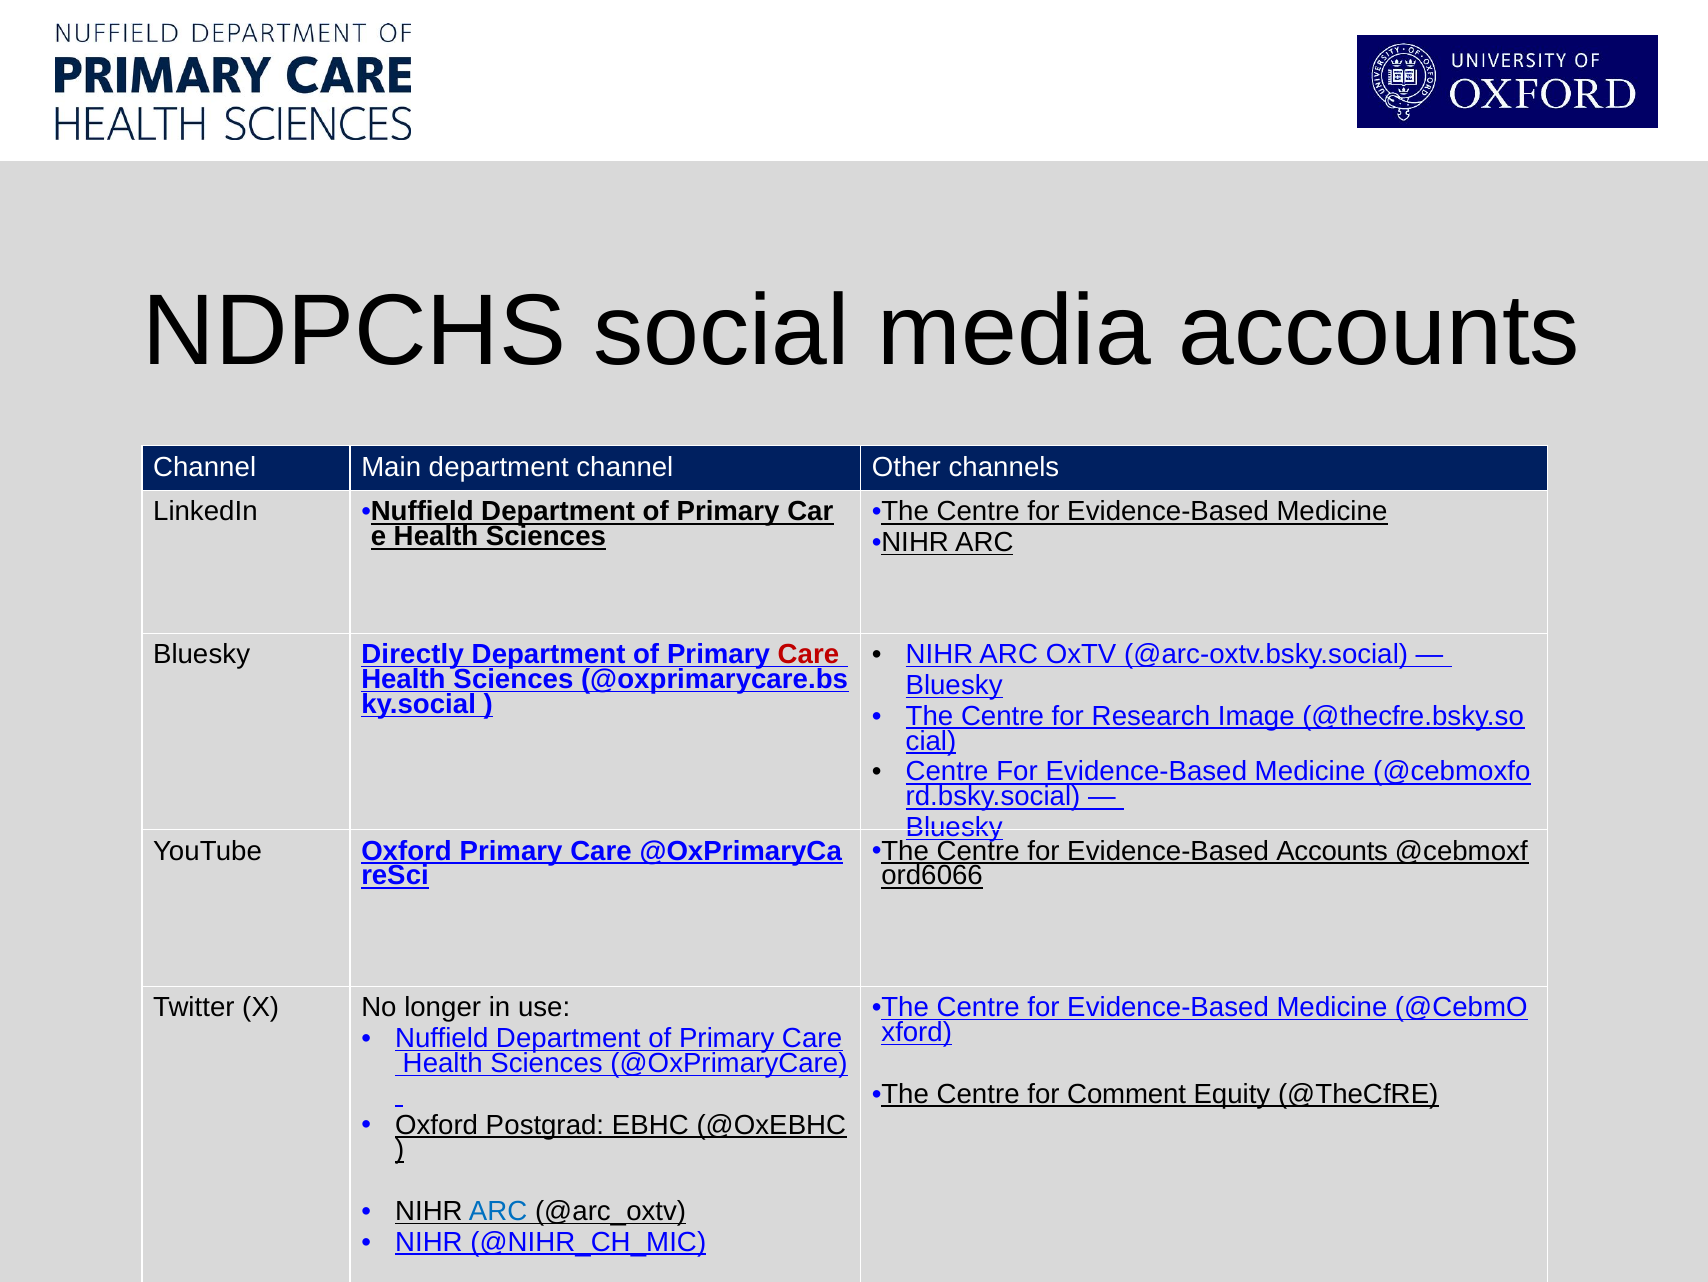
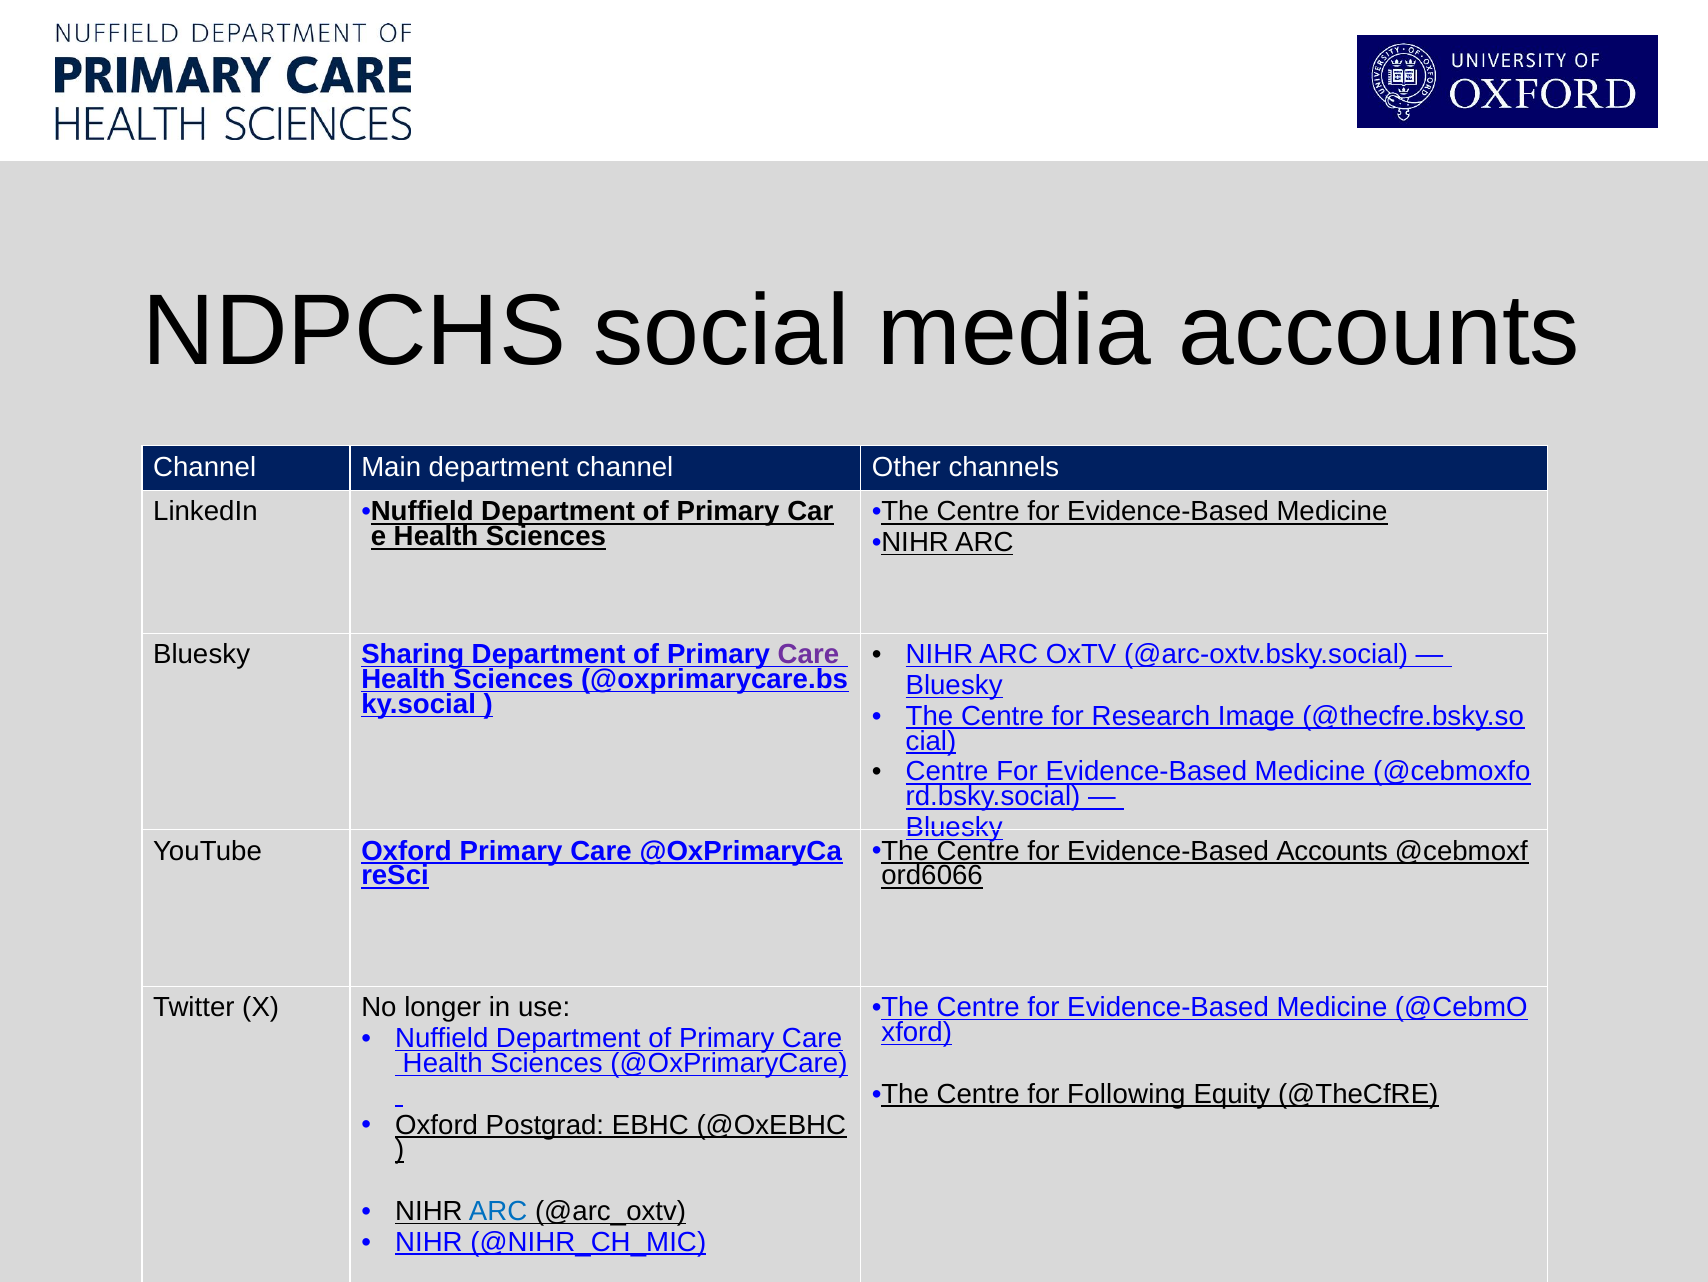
Directly: Directly -> Sharing (413, 654)
Care colour: red -> purple (808, 654)
Comment: Comment -> Following (1126, 1094)
